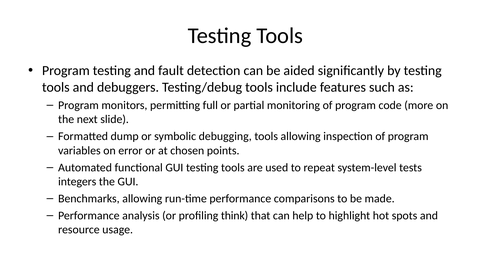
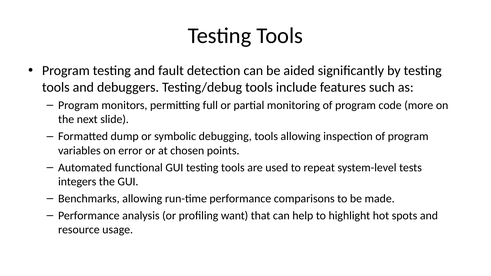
think: think -> want (235, 216)
